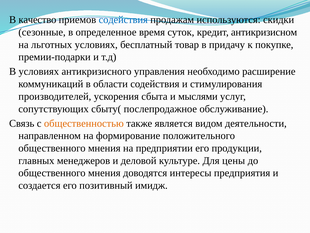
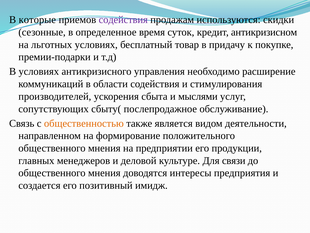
качество: качество -> которые (37, 20)
содействия colour: blue -> purple (123, 20)
цены: цены -> связи (234, 160)
